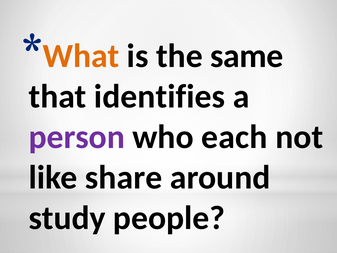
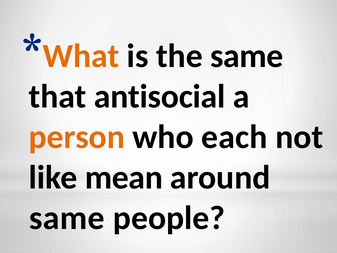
identifies: identifies -> antisocial (160, 96)
person colour: purple -> orange (77, 137)
share: share -> mean (124, 177)
study: study -> same (67, 218)
